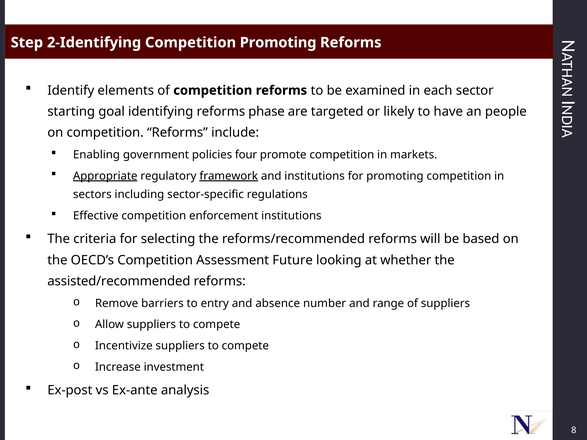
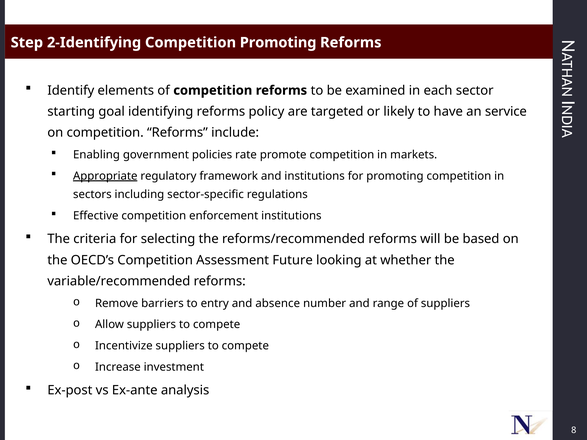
phase: phase -> policy (266, 112)
people: people -> service (506, 112)
four: four -> rate (246, 155)
framework underline: present -> none (229, 176)
assisted/recommended: assisted/recommended -> variable/recommended (119, 281)
